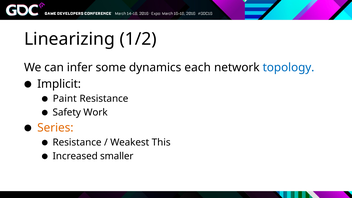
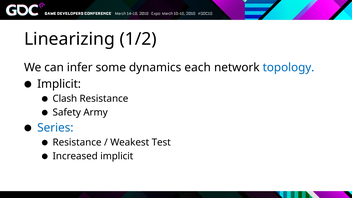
Paint: Paint -> Clash (65, 99)
Work: Work -> Army (96, 112)
Series colour: orange -> blue (55, 128)
This: This -> Test (161, 142)
Increased smaller: smaller -> implicit (117, 156)
